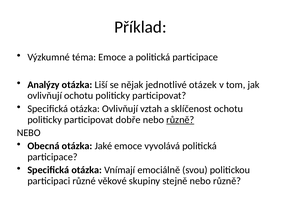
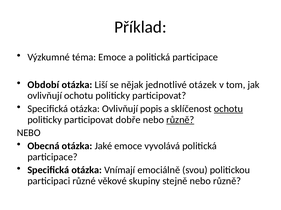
Analýzy: Analýzy -> Období (43, 85)
vztah: vztah -> popis (151, 109)
ochotu underline: none -> present (228, 109)
